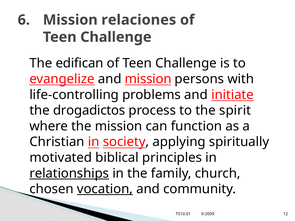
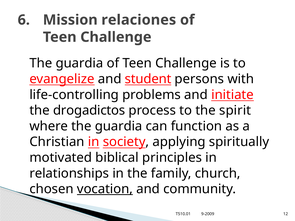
edifican: edifican -> guardia (79, 63)
and mission: mission -> student (148, 79)
where the mission: mission -> guardia (119, 126)
relationships underline: present -> none (69, 174)
